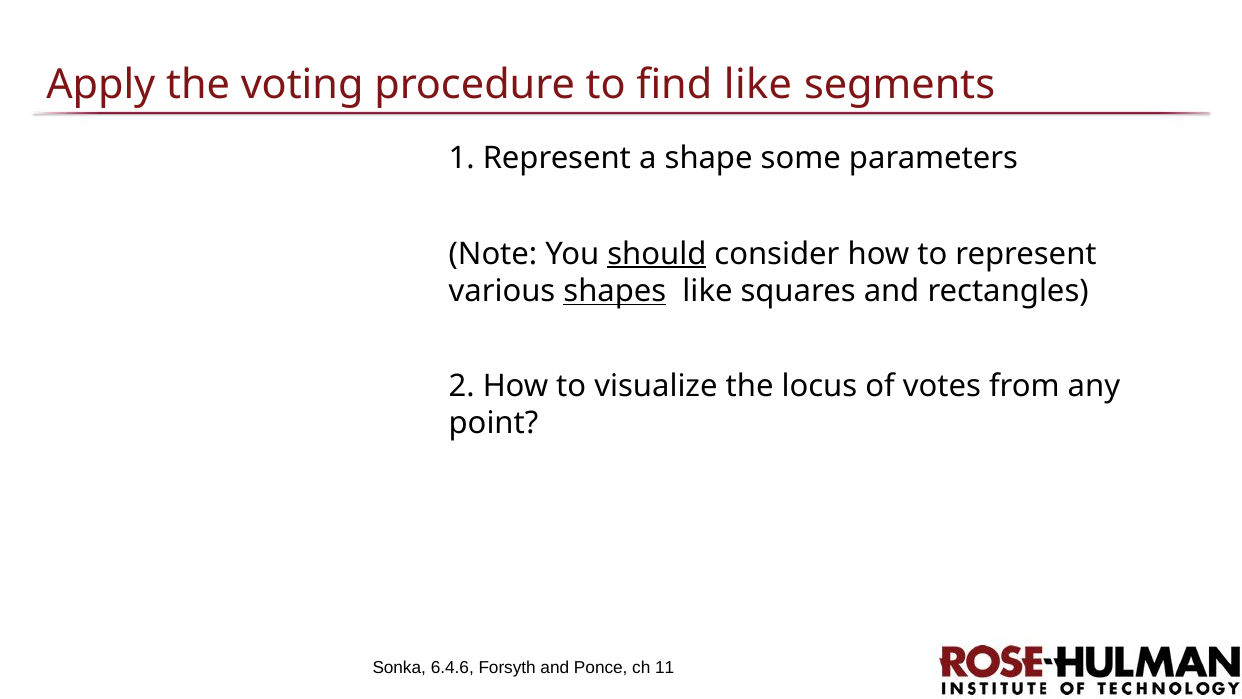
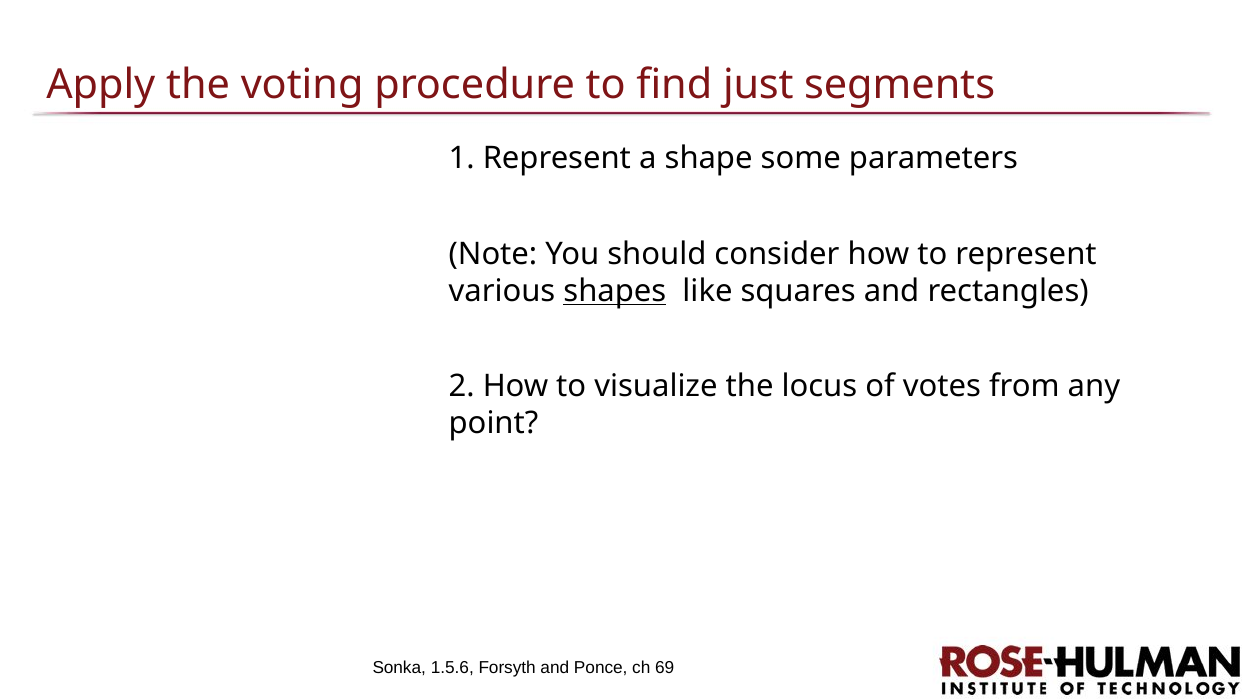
find like: like -> just (758, 85)
should underline: present -> none (657, 254)
6.4.6: 6.4.6 -> 1.5.6 (452, 667)
11: 11 -> 69 (665, 667)
